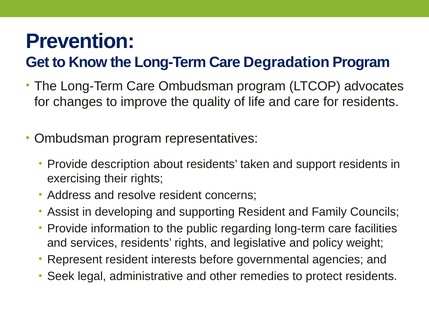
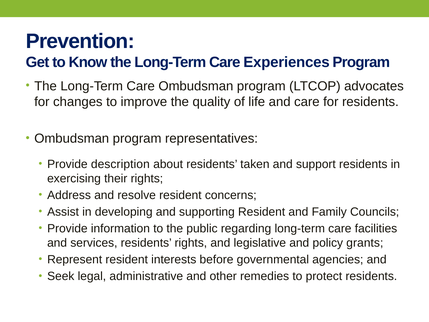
Degradation: Degradation -> Experiences (287, 62)
weight: weight -> grants (365, 243)
